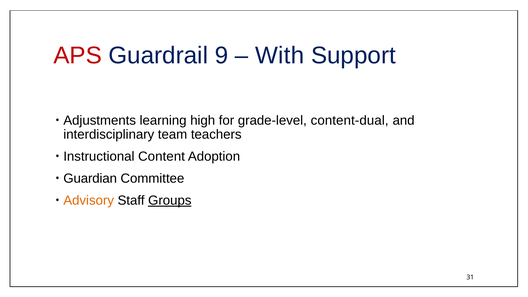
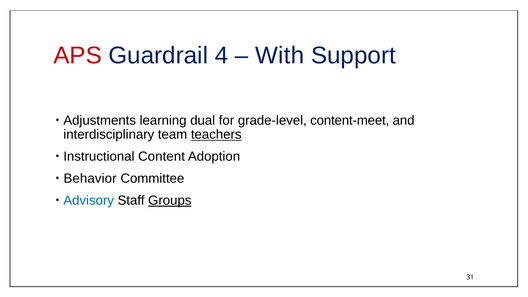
9: 9 -> 4 (221, 56)
high: high -> dual (203, 120)
content-dual: content-dual -> content-meet (350, 120)
teachers underline: none -> present (216, 135)
Guardian: Guardian -> Behavior (90, 179)
Advisory colour: orange -> blue (89, 200)
